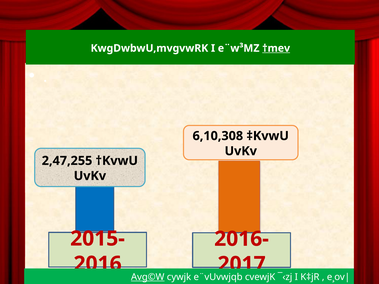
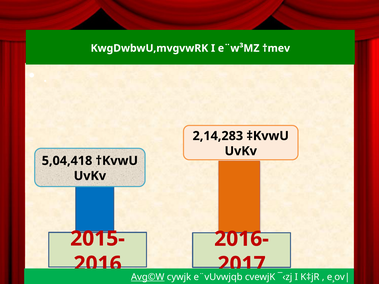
†mev underline: present -> none (276, 48)
6,10,308: 6,10,308 -> 2,14,283 (218, 136)
2,47,255: 2,47,255 -> 5,04,418 (67, 161)
